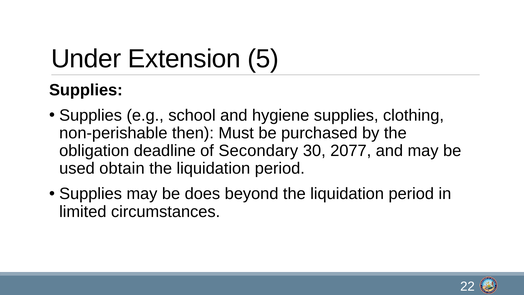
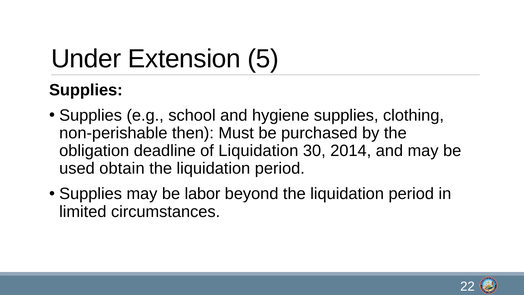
of Secondary: Secondary -> Liquidation (258, 151)
2077: 2077 -> 2014 (351, 151)
does: does -> labor (203, 194)
